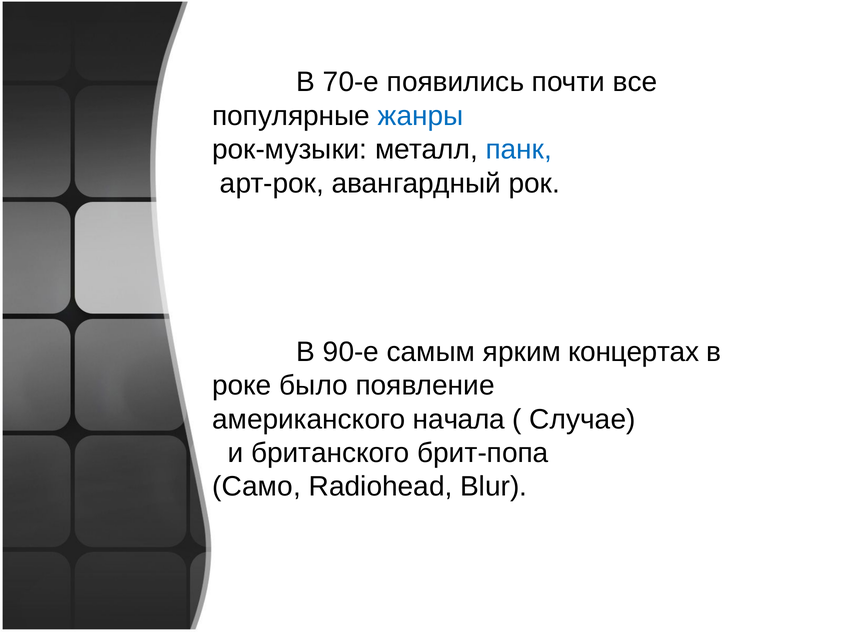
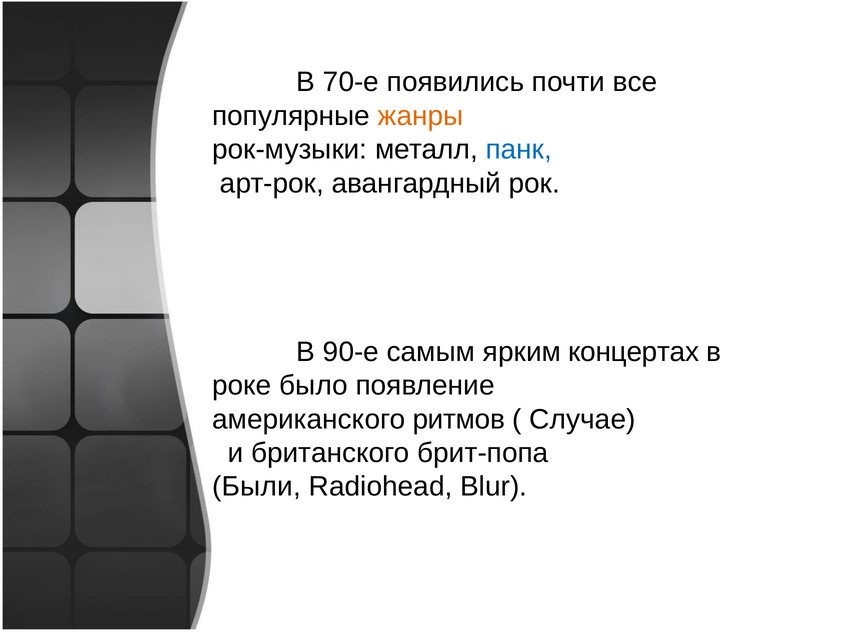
жанры colour: blue -> orange (421, 116)
начала: начала -> ритмов (459, 419)
Само: Само -> Были (257, 486)
